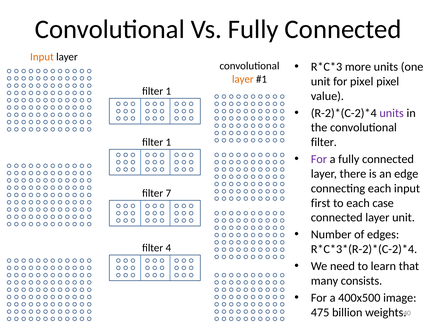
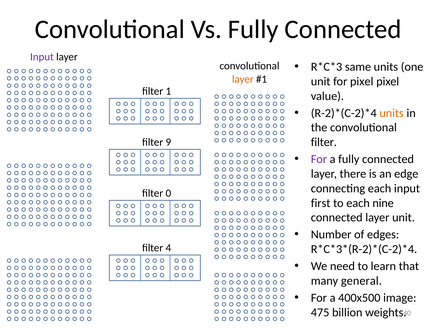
Input colour: orange -> purple (42, 57)
more: more -> same (358, 67)
units colour: purple -> orange (392, 113)
1: 1 -> 9 (168, 142)
7: 7 -> 0 (168, 193)
case: case -> nine (383, 203)
consists: consists -> general (361, 281)
